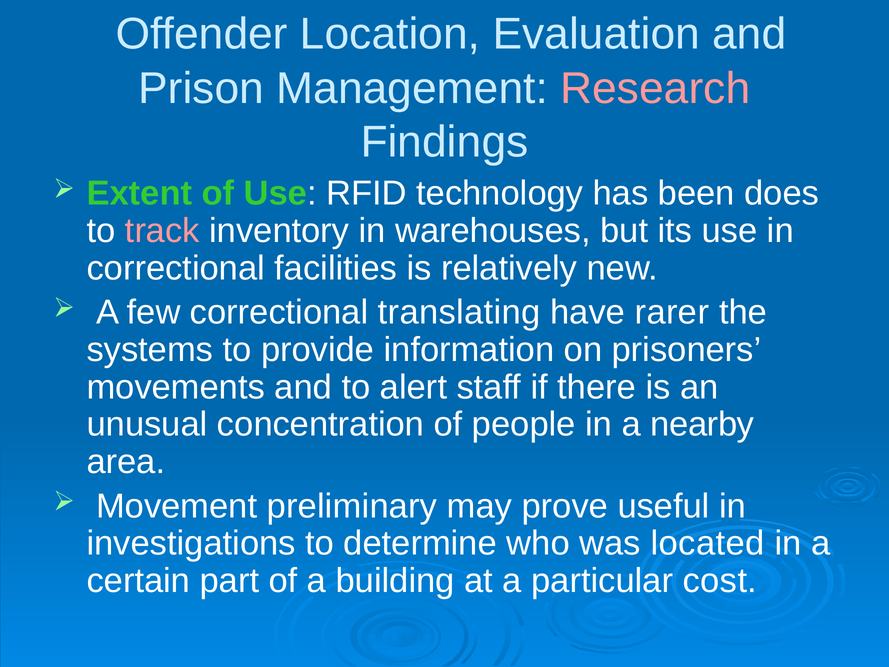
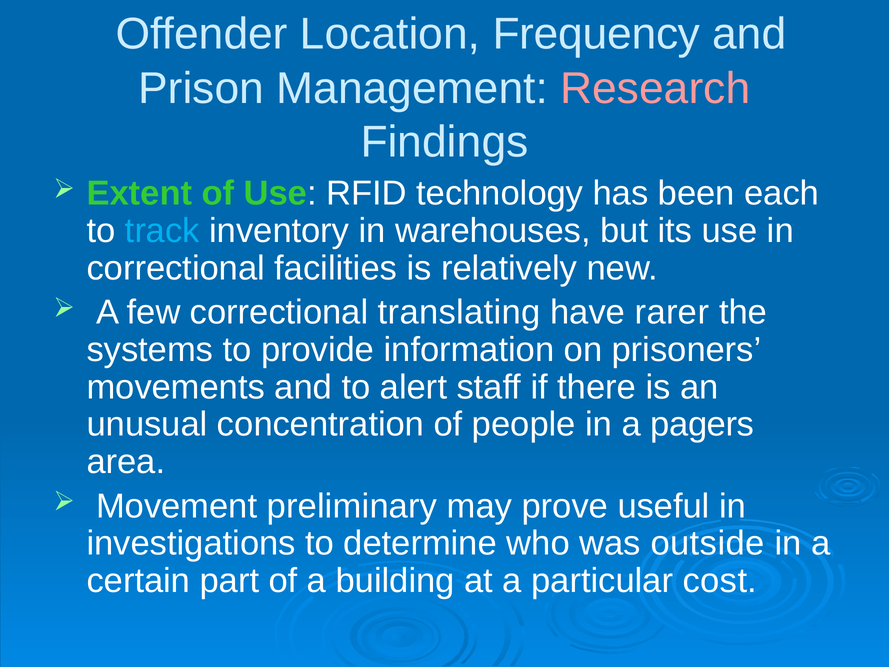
Evaluation: Evaluation -> Frequency (596, 34)
does: does -> each (782, 193)
track colour: pink -> light blue (162, 231)
nearby: nearby -> pagers (702, 424)
located: located -> outside (708, 543)
